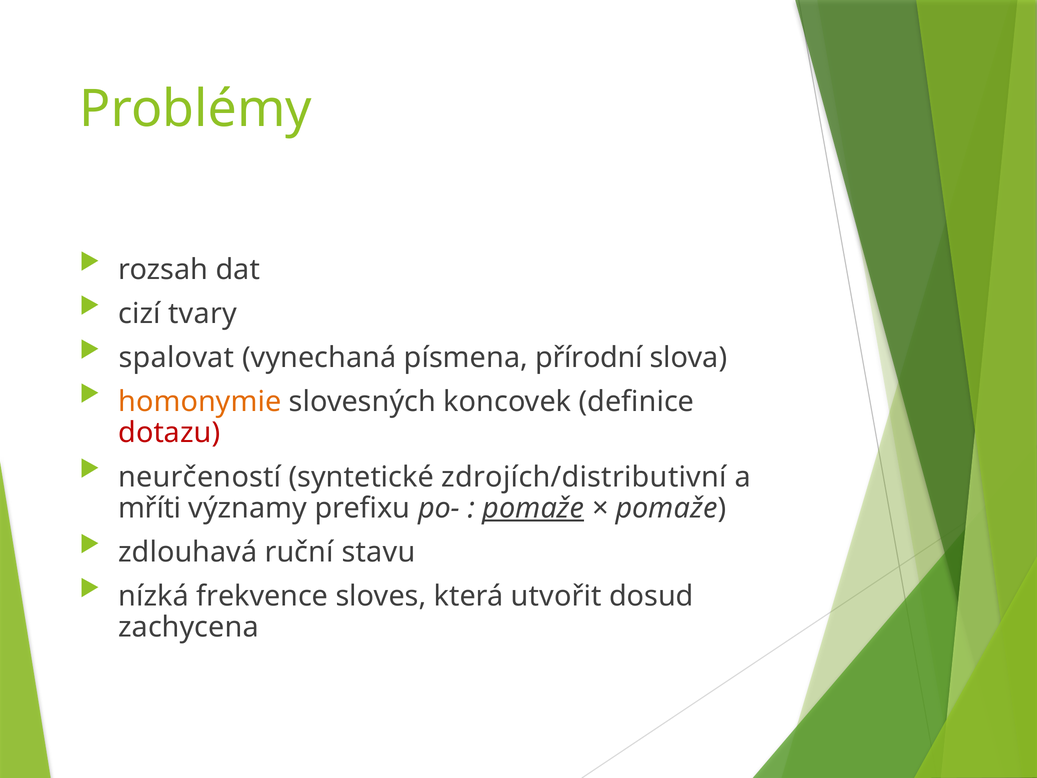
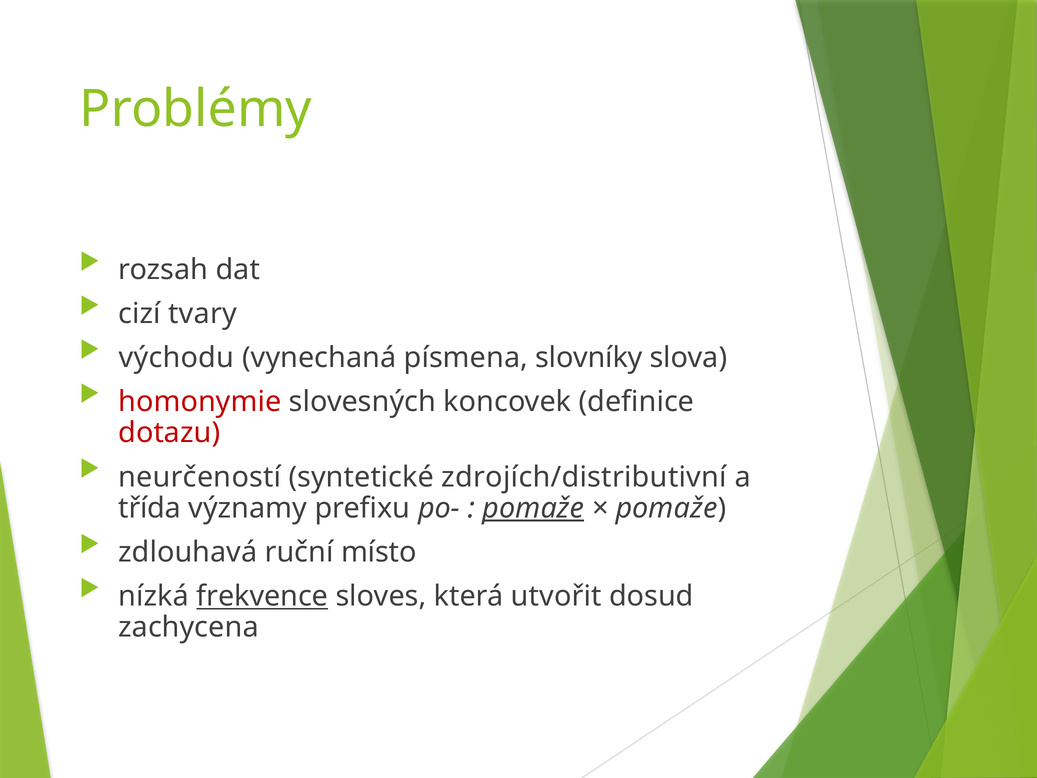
spalovat: spalovat -> východu (176, 358)
přírodní: přírodní -> slovníky (589, 358)
homonymie colour: orange -> red (200, 402)
mříti: mříti -> třída (150, 508)
stavu: stavu -> místo (379, 552)
frekvence underline: none -> present (262, 596)
